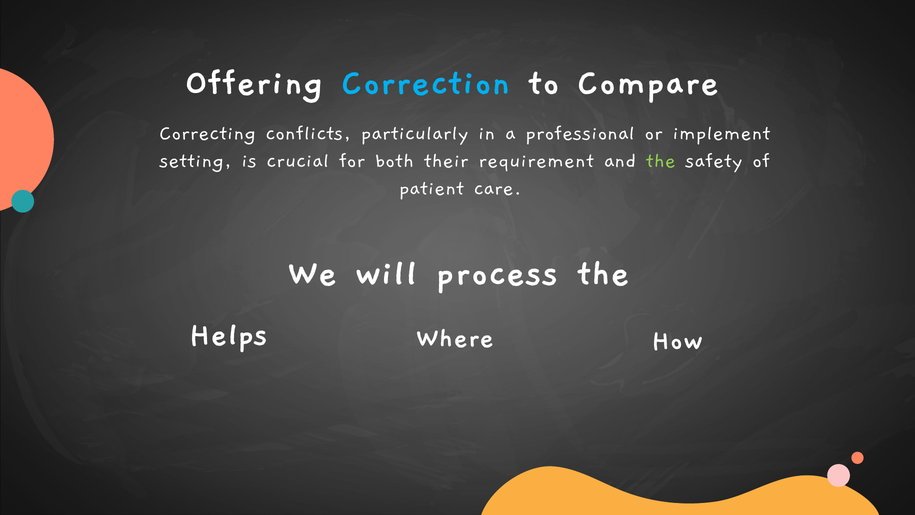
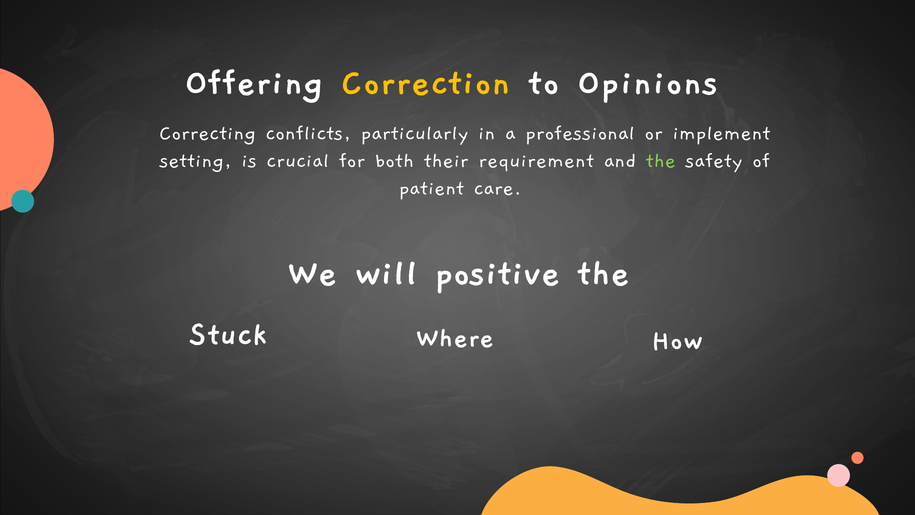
Correction colour: light blue -> yellow (426, 81)
Compare: Compare -> Opinions (648, 81)
process: process -> positive (498, 271)
Helps: Helps -> Stuck (228, 333)
